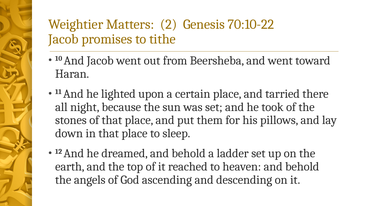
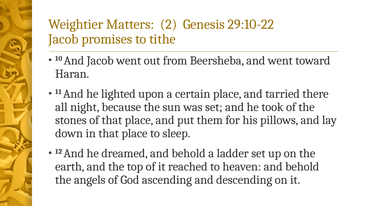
70:10-22: 70:10-22 -> 29:10-22 (251, 24)
